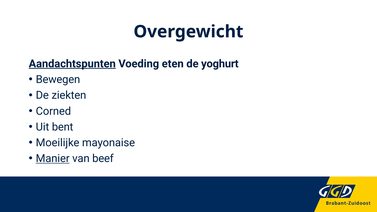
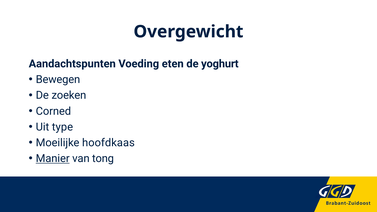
Aandachtspunten underline: present -> none (72, 64)
ziekten: ziekten -> zoeken (69, 95)
bent: bent -> type (62, 127)
mayonaise: mayonaise -> hoofdkaas (108, 143)
beef: beef -> tong (103, 159)
